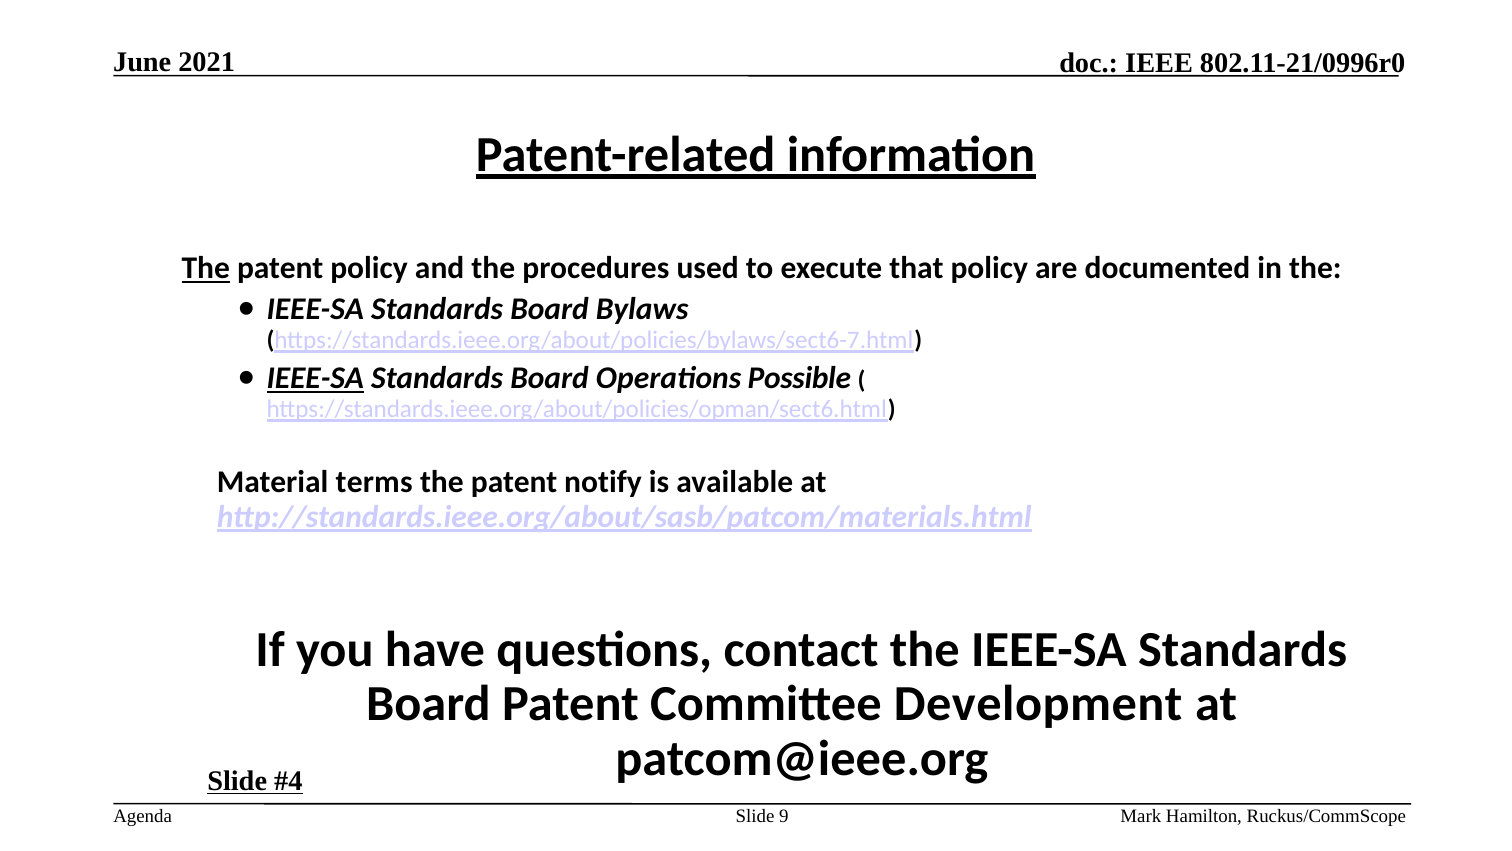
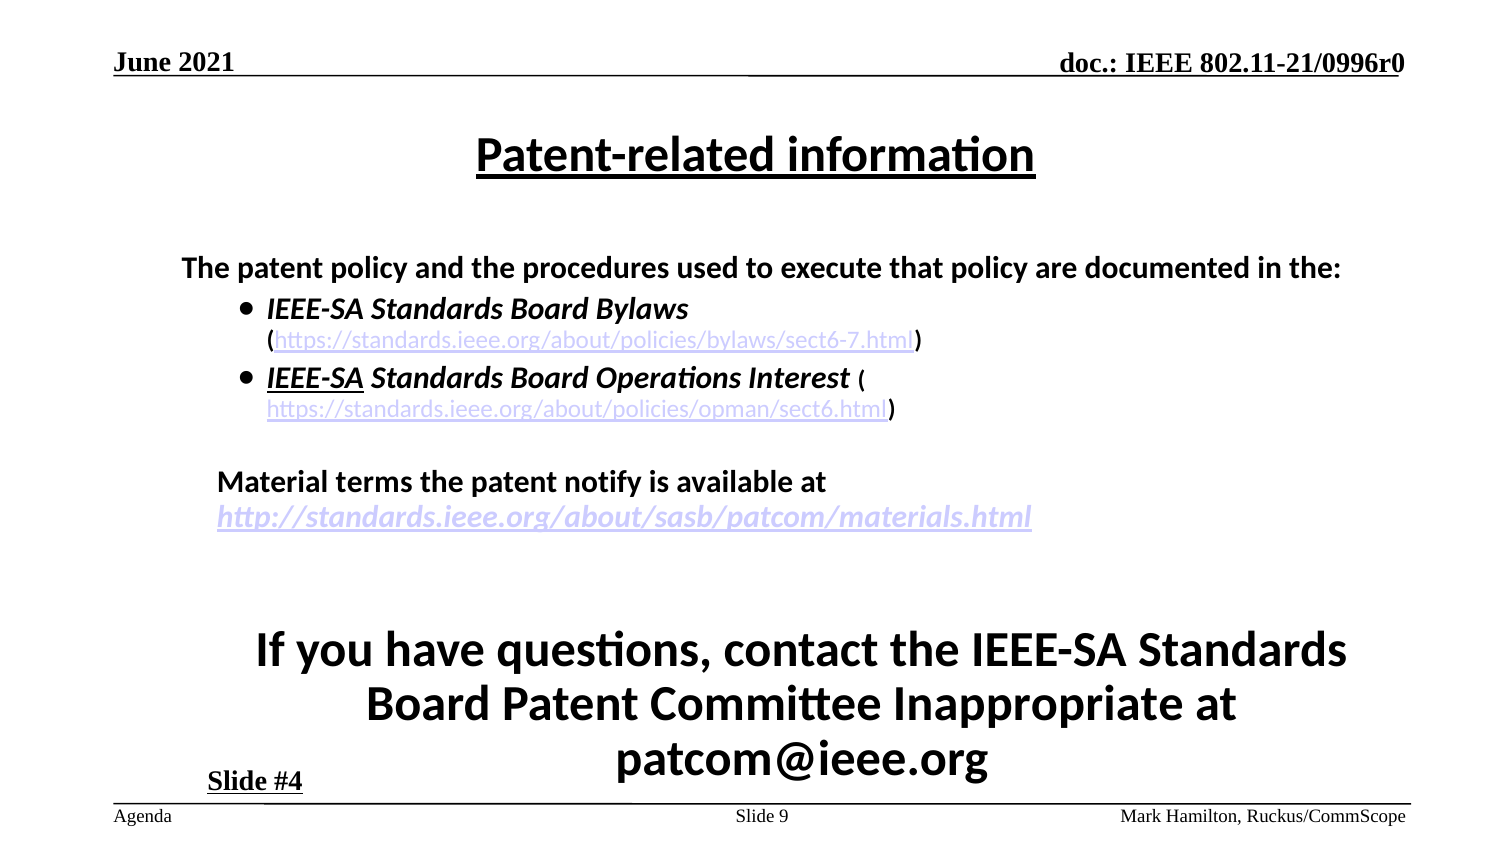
The underline: present -> none (206, 268)
Possible: Possible -> Interest (799, 378)
Development: Development -> Inappropriate (1038, 704)
